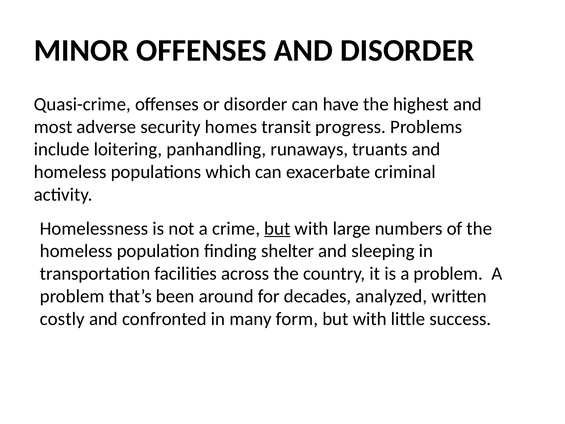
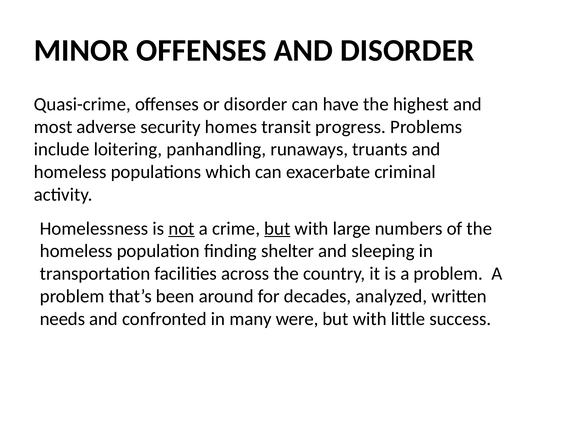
not underline: none -> present (182, 228)
costly: costly -> needs (62, 319)
form: form -> were (297, 319)
